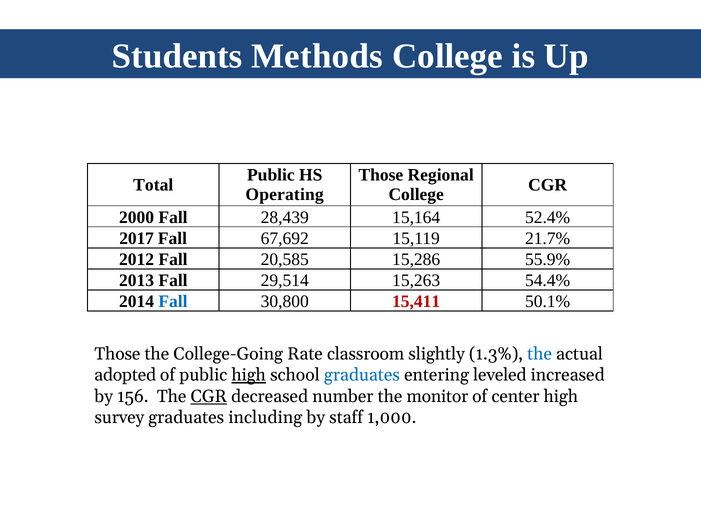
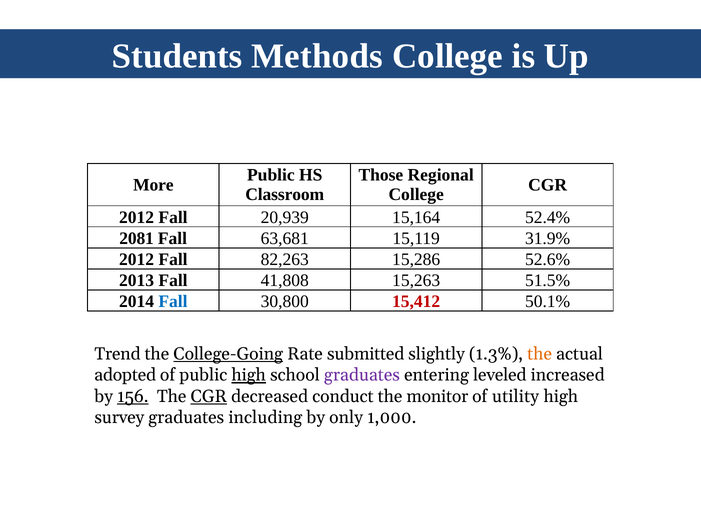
Total: Total -> More (153, 185)
Operating: Operating -> Classroom (285, 194)
2000: 2000 -> 2012 (137, 217)
28,439: 28,439 -> 20,939 (285, 217)
2017: 2017 -> 2081 (137, 238)
67,692: 67,692 -> 63,681 (285, 238)
21.7%: 21.7% -> 31.9% (548, 238)
20,585: 20,585 -> 82,263 (285, 259)
55.9%: 55.9% -> 52.6% (548, 259)
29,514: 29,514 -> 41,808 (285, 280)
54.4%: 54.4% -> 51.5% (548, 280)
15,411: 15,411 -> 15,412 (416, 301)
Those: Those -> Trend (117, 354)
College-Going underline: none -> present (228, 354)
classroom: classroom -> submitted (366, 354)
the colour: blue -> orange (540, 354)
graduates colour: blue -> purple (362, 375)
156 underline: none -> present (133, 396)
number: number -> conduct (343, 396)
center: center -> utility (515, 396)
staff: staff -> only (346, 417)
